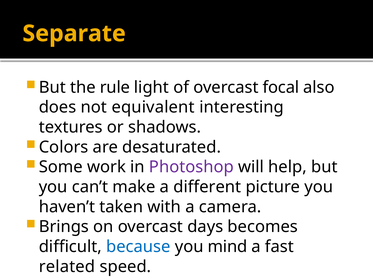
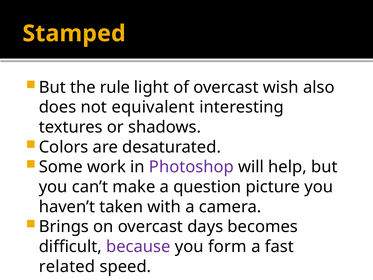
Separate: Separate -> Stamped (74, 34)
focal: focal -> wish (281, 87)
different: different -> question (207, 187)
because colour: blue -> purple (138, 246)
mind: mind -> form (227, 246)
